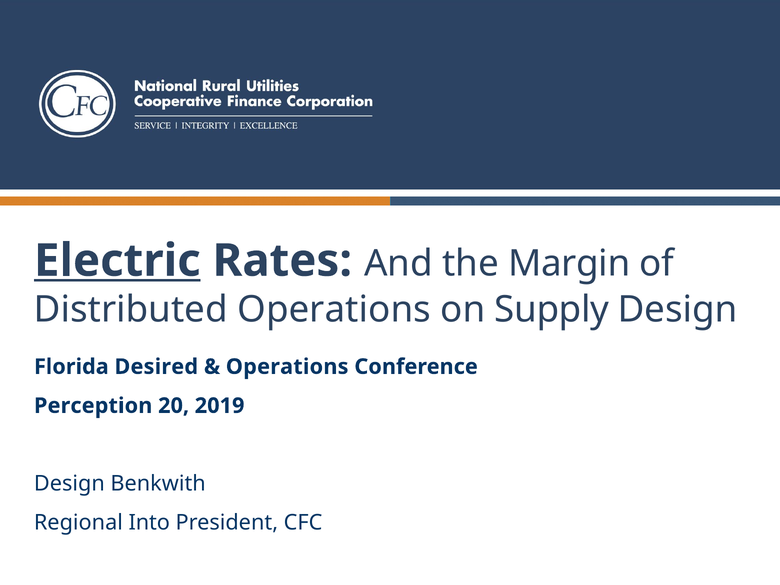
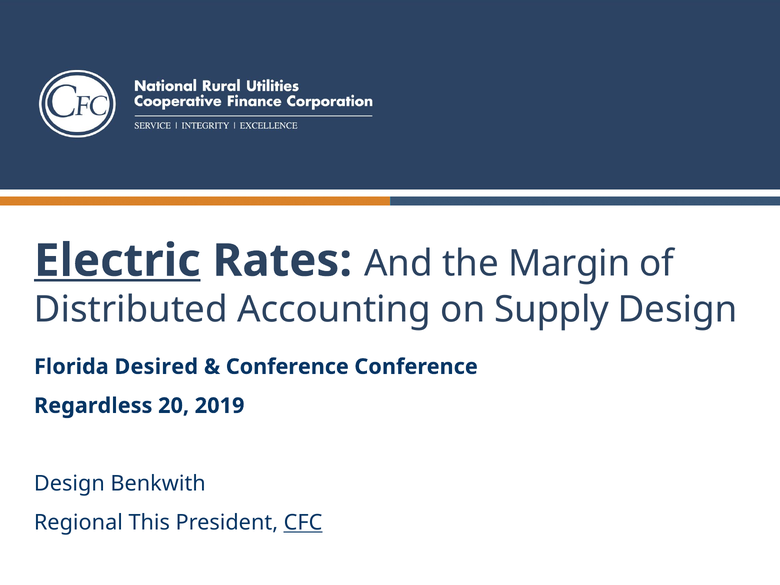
Distributed Operations: Operations -> Accounting (334, 310)
Operations: Operations -> Conference (287, 367)
Perception: Perception -> Regardless (93, 406)
Into: Into -> This (149, 523)
CFC underline: none -> present (303, 523)
